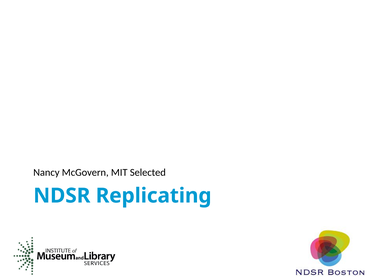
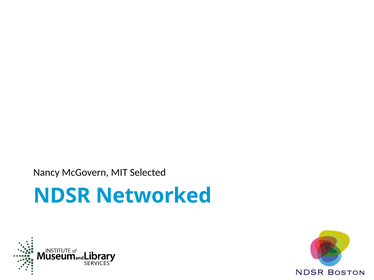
Replicating: Replicating -> Networked (154, 196)
